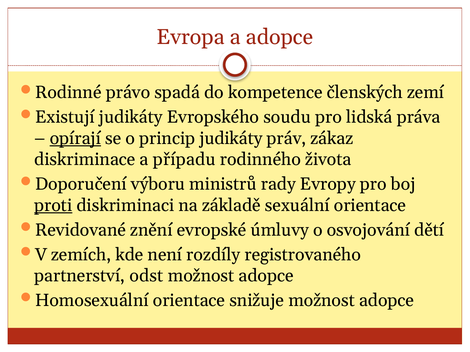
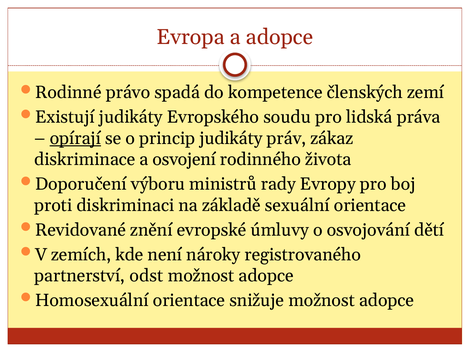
případu: případu -> osvojení (184, 160)
proti underline: present -> none (53, 206)
rozdíly: rozdíly -> nároky (213, 255)
